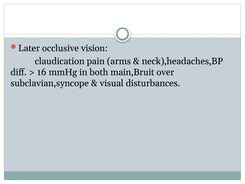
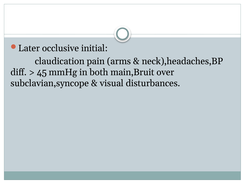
vision: vision -> initial (94, 48)
16: 16 -> 45 (42, 72)
